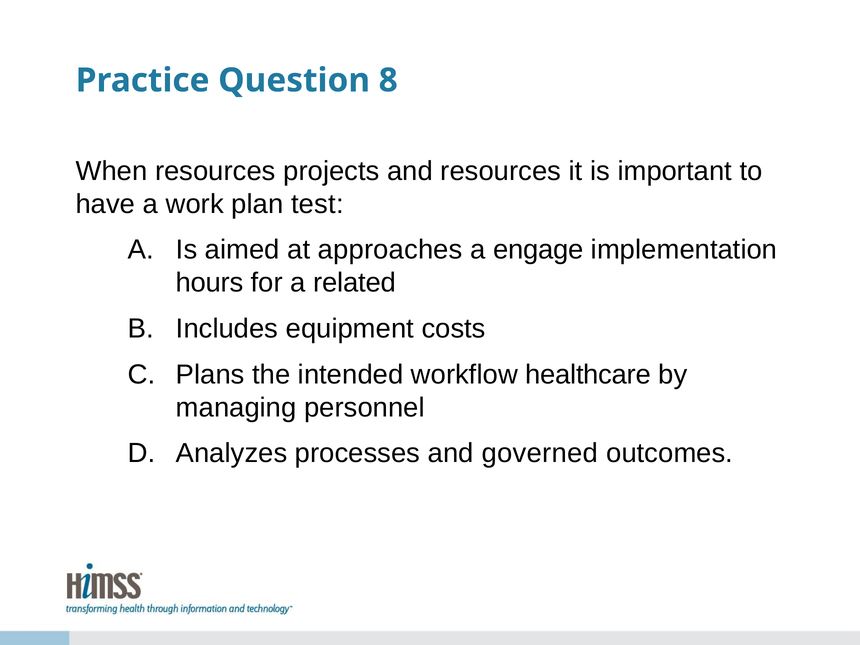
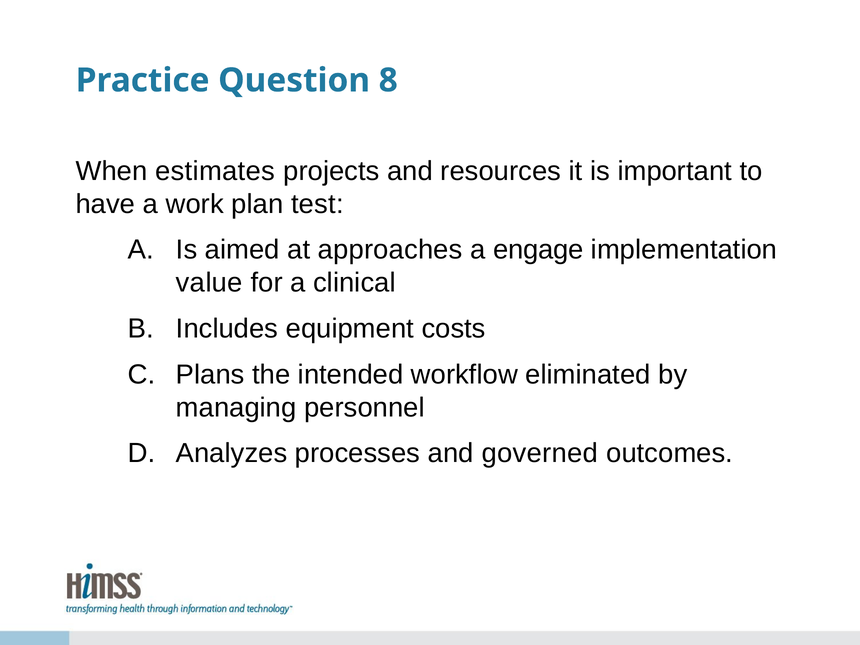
When resources: resources -> estimates (215, 171)
hours: hours -> value (209, 283)
related: related -> clinical (354, 283)
healthcare: healthcare -> eliminated (588, 375)
